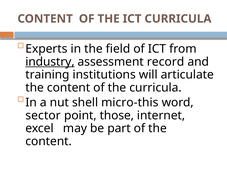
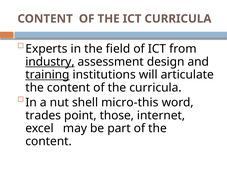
record: record -> design (166, 62)
training underline: none -> present (47, 75)
sector: sector -> trades (43, 116)
